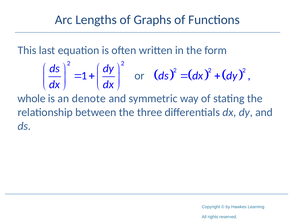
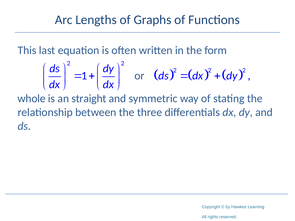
denote: denote -> straight (89, 99)
